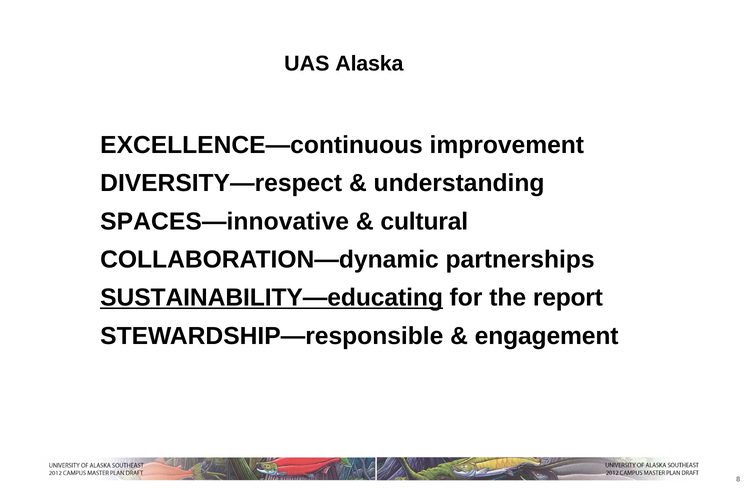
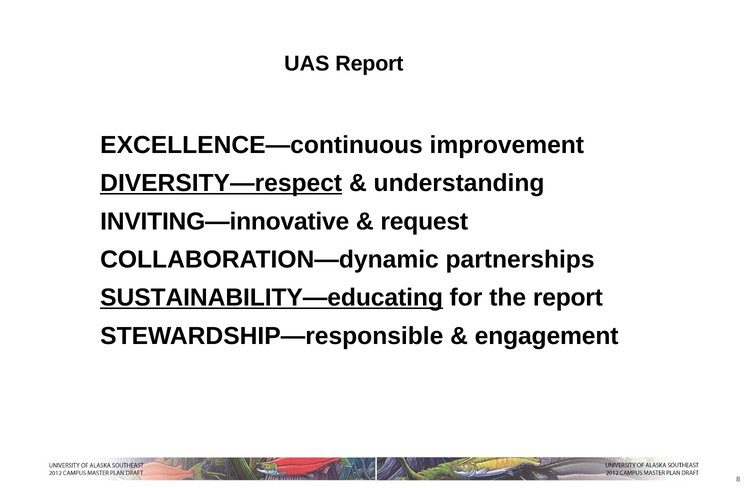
UAS Alaska: Alaska -> Report (369, 63)
DIVERSITY—respect underline: none -> present (221, 183)
SPACES—innovative: SPACES—innovative -> INVITING—innovative (225, 221)
cultural: cultural -> request (424, 221)
